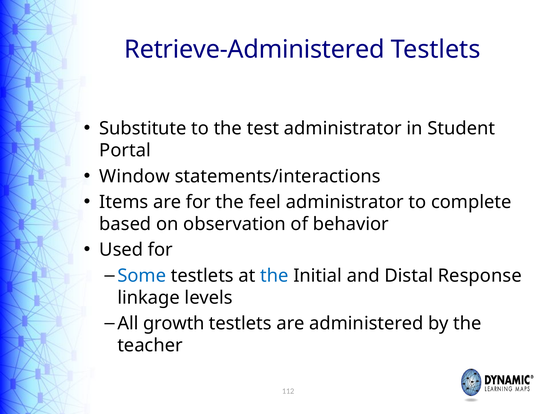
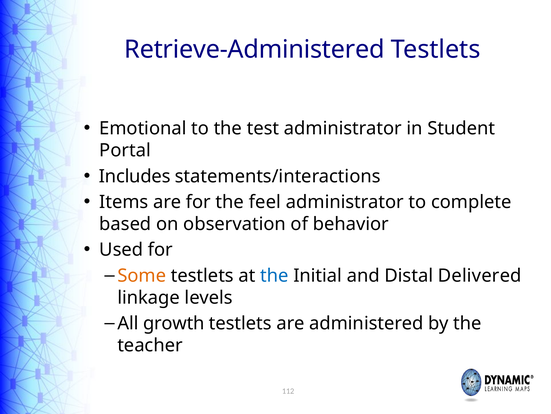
Substitute: Substitute -> Emotional (143, 128)
Window: Window -> Includes (135, 176)
Some colour: blue -> orange (142, 275)
Response: Response -> Delivered (480, 275)
